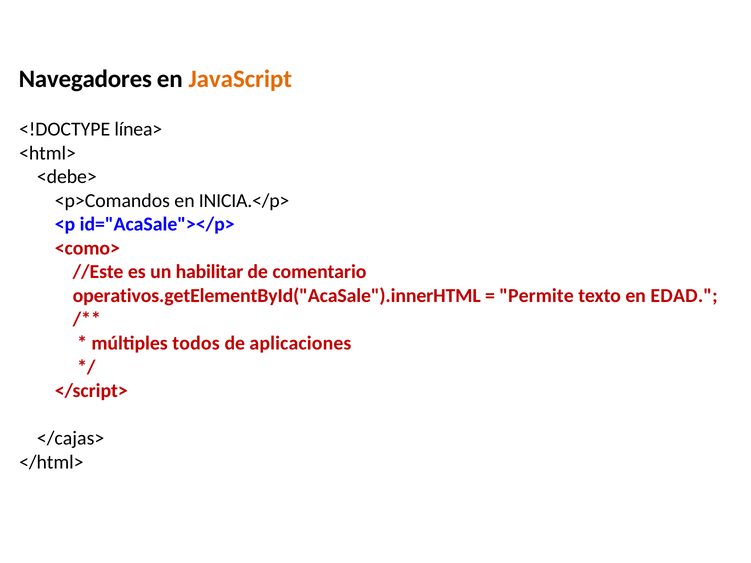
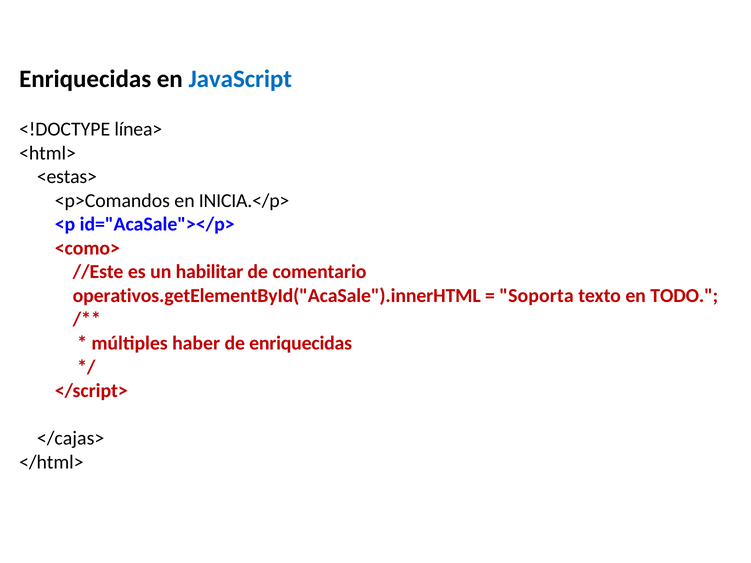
Navegadores: Navegadores -> Enriquecidas (85, 79)
JavaScript colour: orange -> blue (240, 79)
<debe>: <debe> -> <estas> (67, 177)
Permite: Permite -> Soporta (537, 296)
EDAD: EDAD -> TODO (684, 296)
todos: todos -> haber (196, 343)
de aplicaciones: aplicaciones -> enriquecidas (301, 343)
